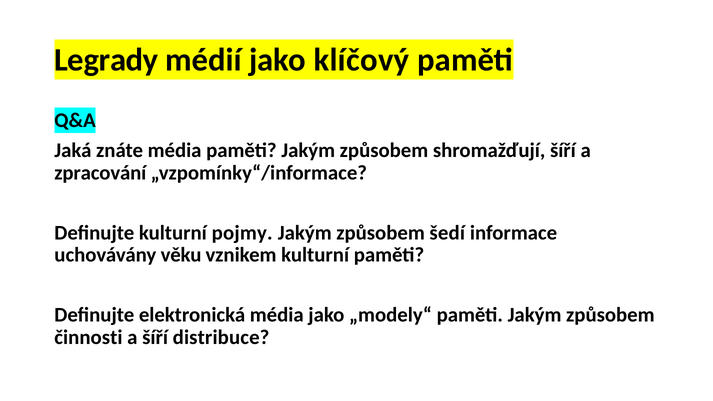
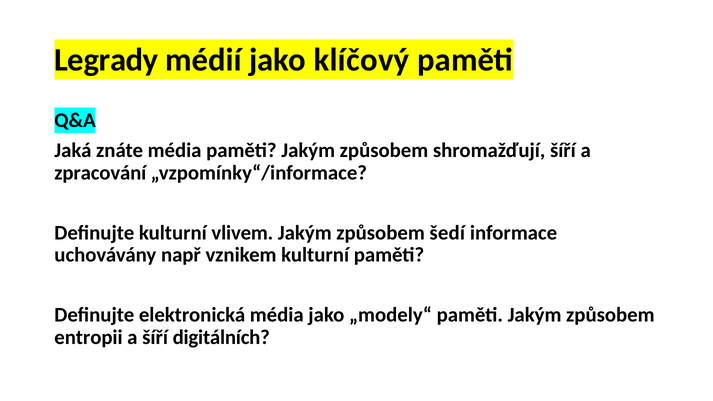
pojmy: pojmy -> vlivem (242, 233)
věku: věku -> např (181, 255)
činnosti: činnosti -> entropii (88, 337)
distribuce: distribuce -> digitálních (221, 337)
